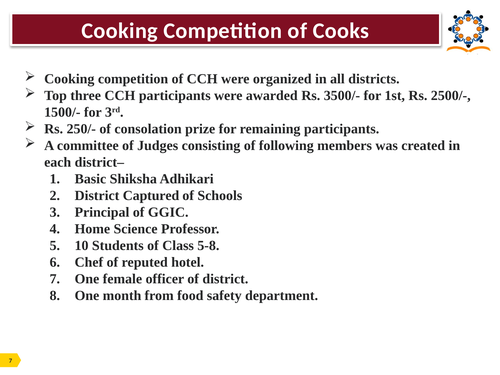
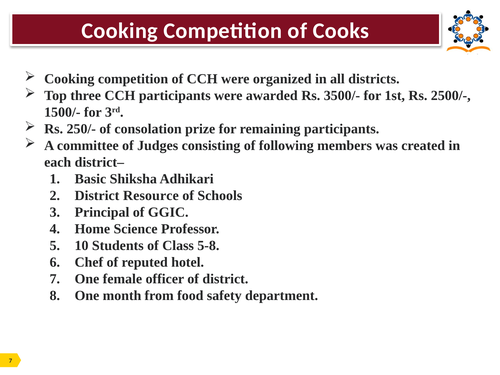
Captured: Captured -> Resource (151, 195)
